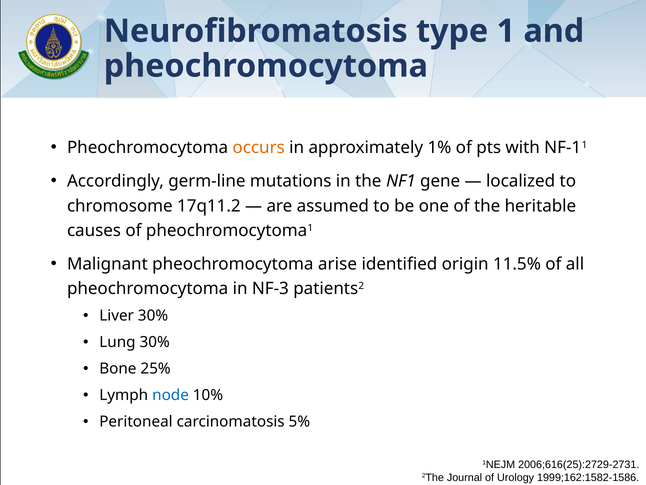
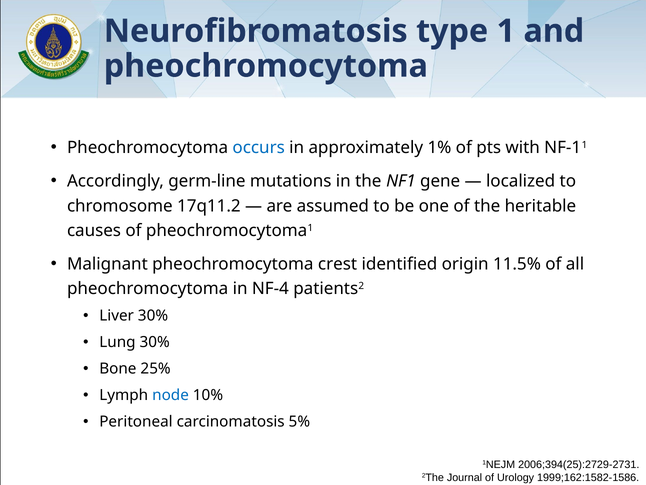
occurs colour: orange -> blue (259, 148)
arise: arise -> crest (338, 264)
NF-3: NF-3 -> NF-4 (270, 288)
2006;616(25):2729-2731: 2006;616(25):2729-2731 -> 2006;394(25):2729-2731 (579, 464)
